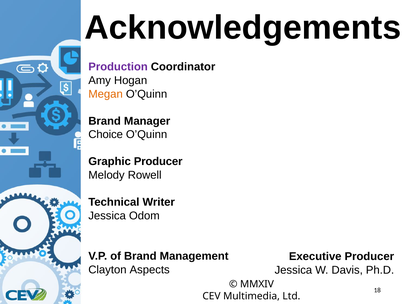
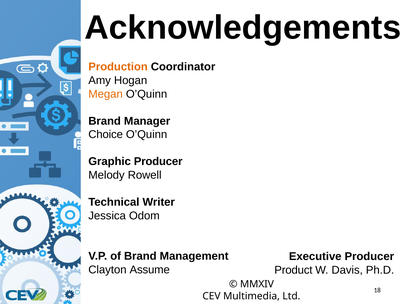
Production colour: purple -> orange (118, 67)
Aspects: Aspects -> Assume (150, 269)
Jessica: Jessica -> Product (293, 270)
